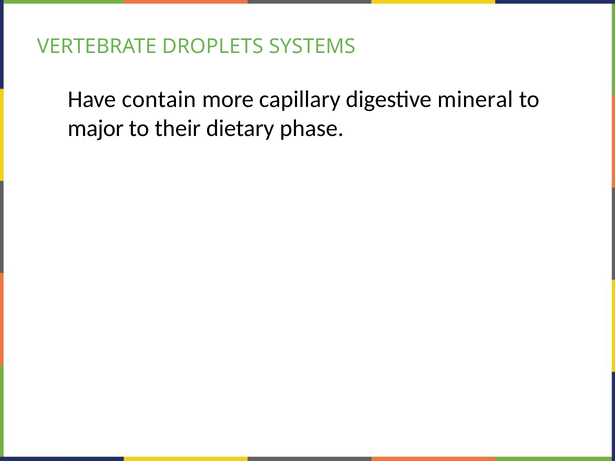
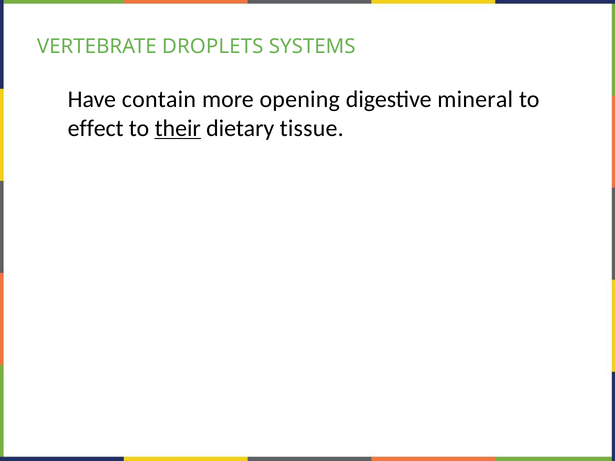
capillary: capillary -> opening (300, 100)
major: major -> effect (96, 128)
their underline: none -> present (178, 128)
phase: phase -> tissue (312, 128)
